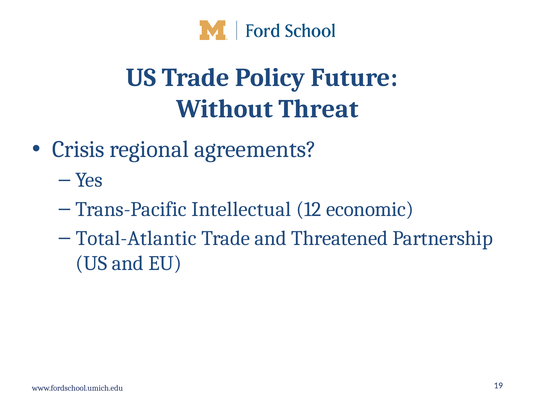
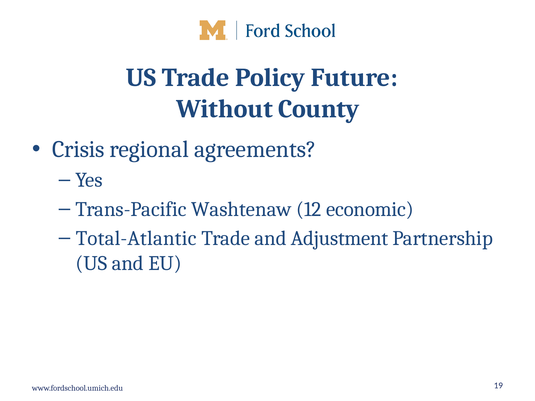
Threat: Threat -> County (319, 109)
Intellectual: Intellectual -> Washtenaw (241, 209)
Threatened: Threatened -> Adjustment (340, 238)
